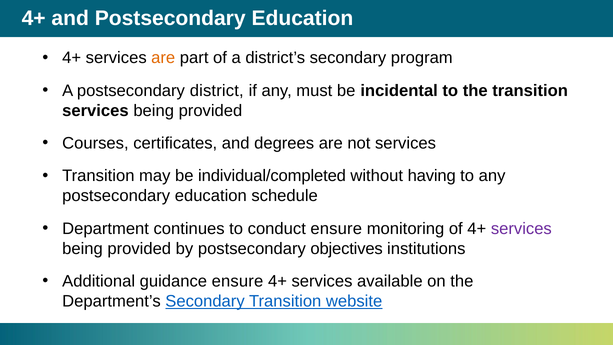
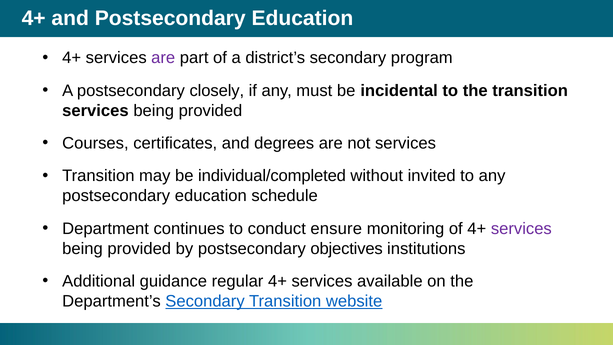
are colour: orange -> purple (163, 58)
district: district -> closely (217, 91)
having: having -> invited (432, 176)
guidance ensure: ensure -> regular (238, 281)
